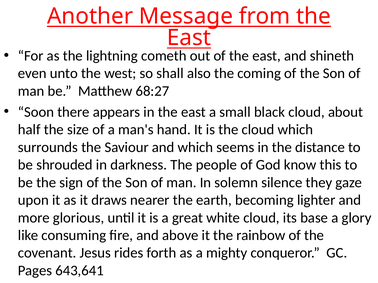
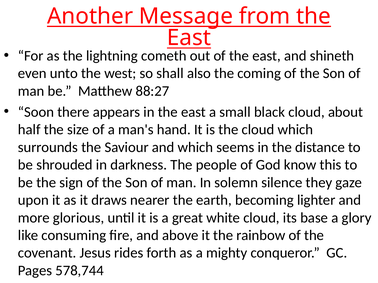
68:27: 68:27 -> 88:27 (152, 91)
643,641: 643,641 -> 578,744 (80, 271)
